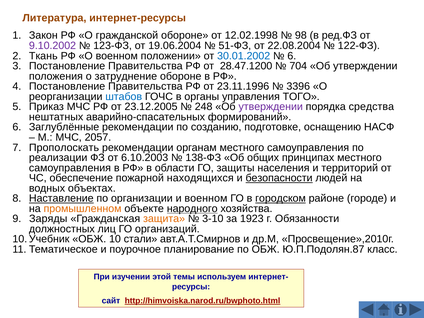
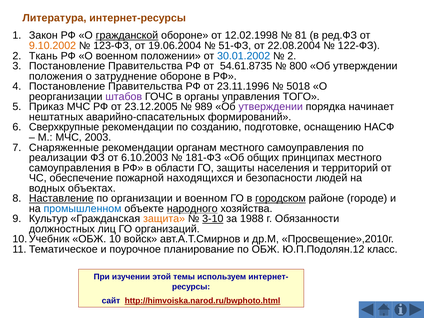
гражданской underline: none -> present (127, 35)
98: 98 -> 81 (301, 35)
9.10.2002 colour: purple -> orange (53, 46)
6: 6 -> 2 (292, 56)
28.47.1200: 28.47.1200 -> 54.61.8735 (246, 66)
704: 704 -> 800 (298, 66)
3396: 3396 -> 5018 (298, 86)
штабов colour: blue -> purple (124, 97)
248: 248 -> 989 (204, 107)
средства: средства -> начинает (371, 107)
Заглублённые: Заглублённые -> Сверхкрупные (64, 127)
2057: 2057 -> 2003 (98, 137)
Прополоскать: Прополоскать -> Снаряженные (64, 148)
138-ФЗ: 138-ФЗ -> 181-ФЗ (203, 158)
безопасности underline: present -> none (279, 178)
промышленном colour: orange -> blue (83, 209)
Заряды: Заряды -> Культур (48, 219)
3-10 underline: none -> present (213, 219)
1923: 1923 -> 1988 (252, 219)
стали: стали -> войск (140, 239)
Ю.П.Подолян.87: Ю.П.Подолян.87 -> Ю.П.Подолян.12 (323, 249)
